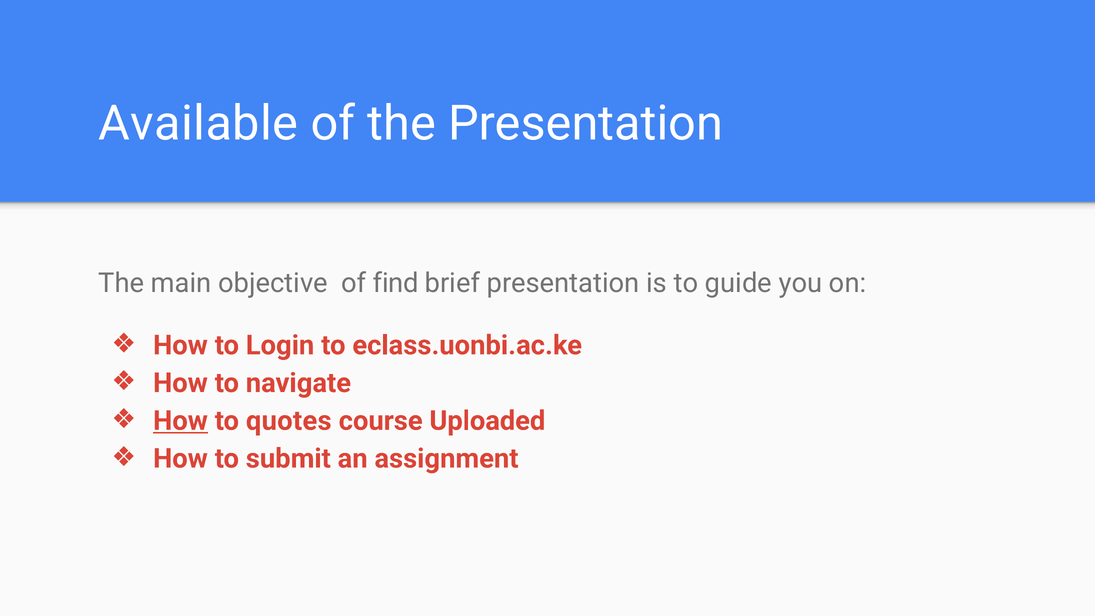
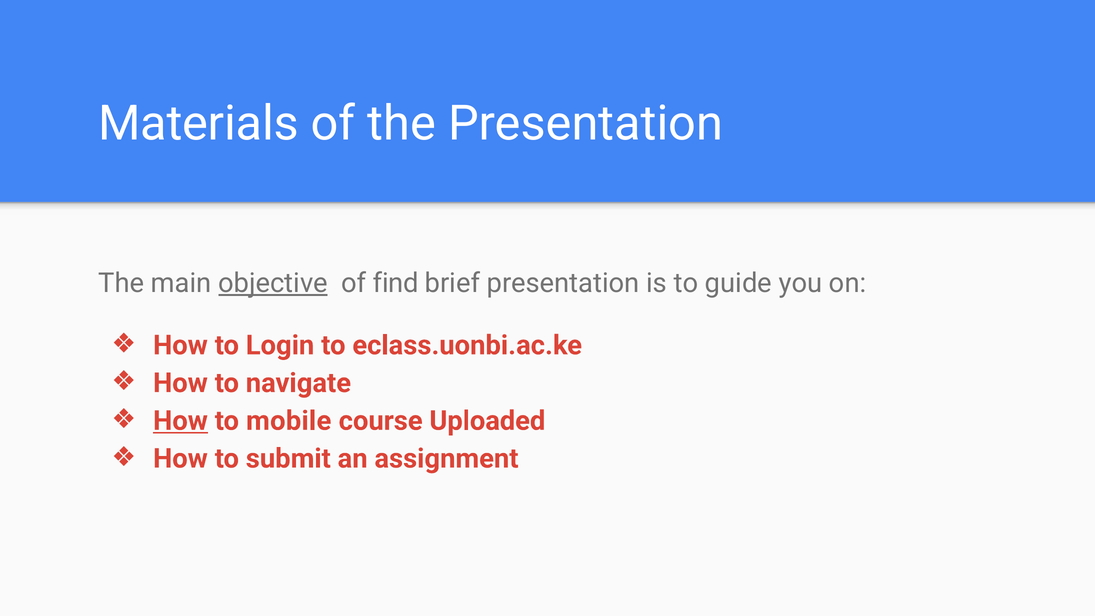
Available: Available -> Materials (198, 124)
objective underline: none -> present (273, 283)
quotes: quotes -> mobile (289, 421)
